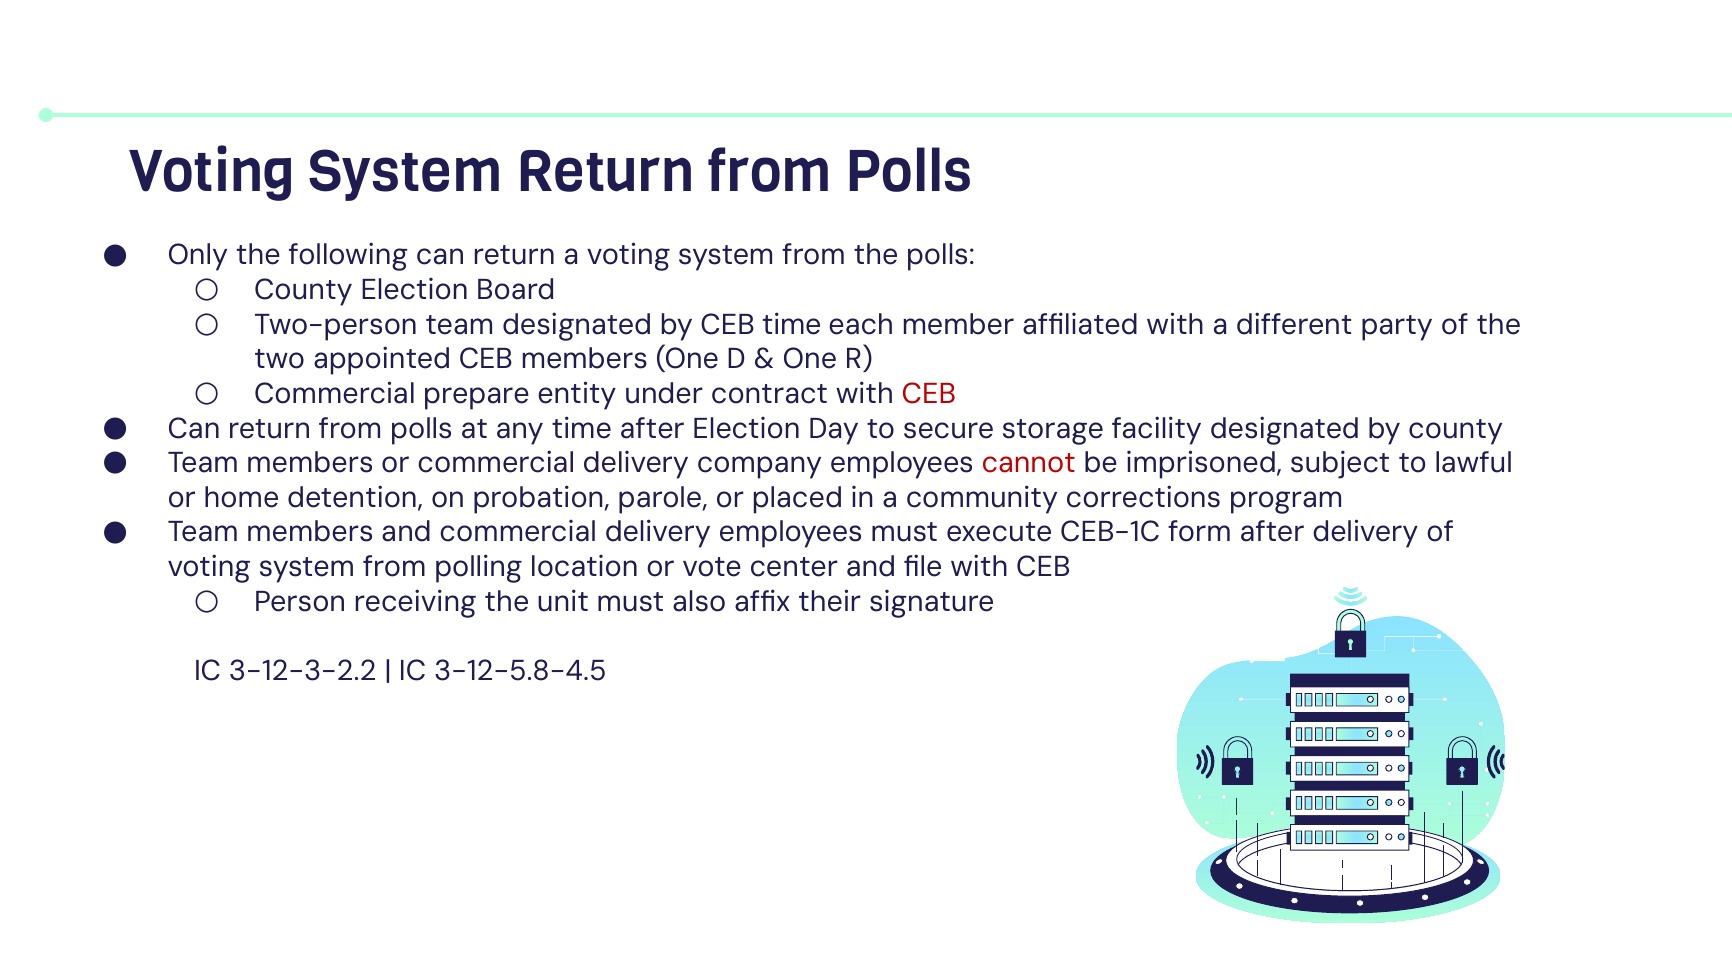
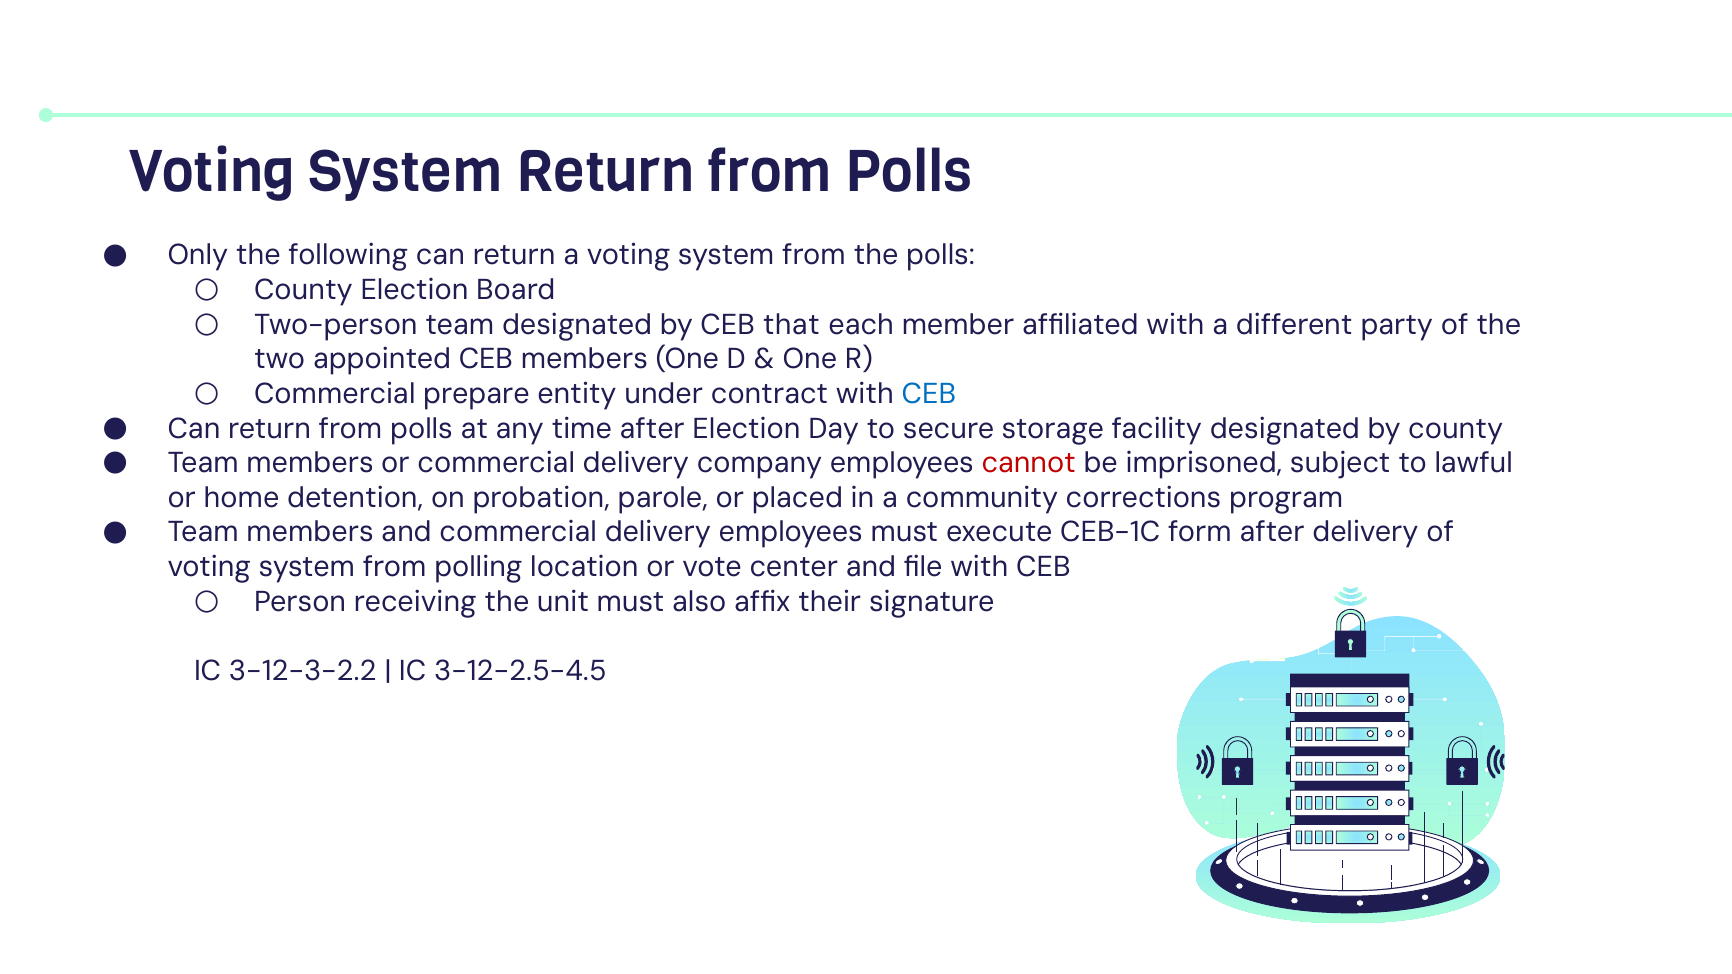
CEB time: time -> that (791, 325)
CEB colour: red -> blue (929, 394)
3-12-5.8-4.5: 3-12-5.8-4.5 -> 3-12-2.5-4.5 (520, 671)
